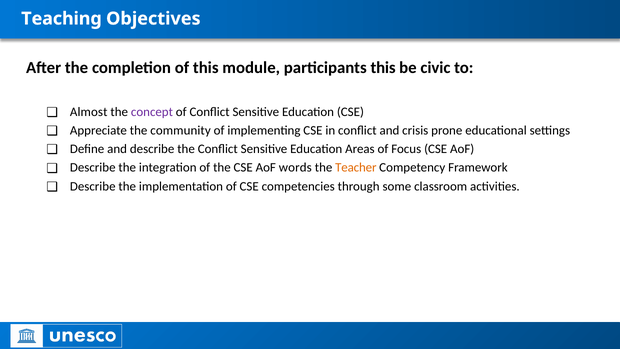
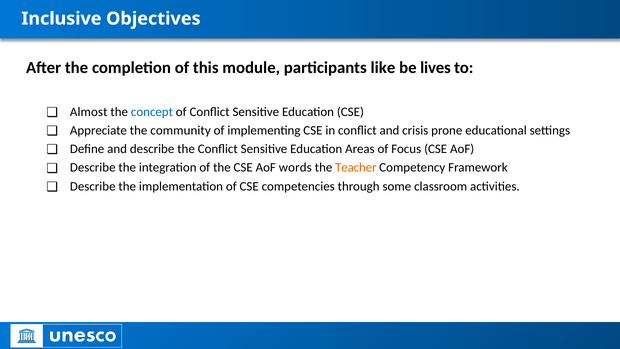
Teaching: Teaching -> Inclusive (61, 19)
participants this: this -> like (383, 67)
civic: civic -> lives (435, 67)
concept colour: purple -> blue (152, 112)
